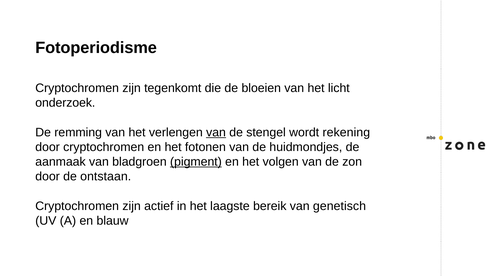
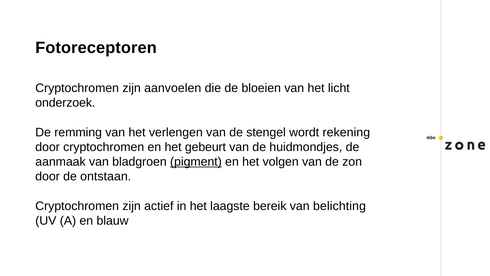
Fotoperiodisme: Fotoperiodisme -> Fotoreceptoren (96, 48)
tegenkomt: tegenkomt -> aanvoelen (173, 88)
van underline: present -> none (216, 132)
fotonen: fotonen -> gebeurt (205, 147)
genetisch: genetisch -> belichting (339, 206)
